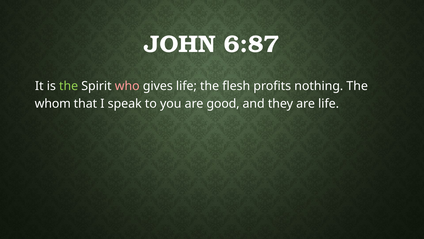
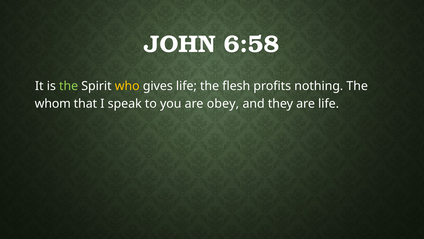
6:87: 6:87 -> 6:58 (252, 44)
who colour: pink -> yellow (127, 86)
good: good -> obey (223, 104)
